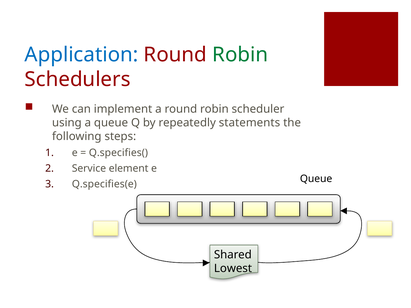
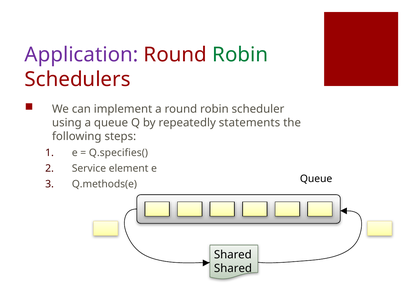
Application colour: blue -> purple (82, 55)
Q.specifies(e: Q.specifies(e -> Q.methods(e (104, 184)
Lowest: Lowest -> Shared (233, 269)
